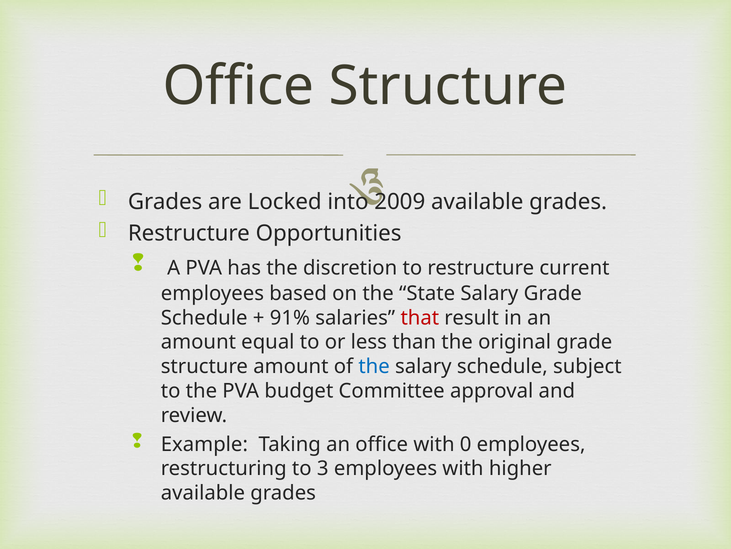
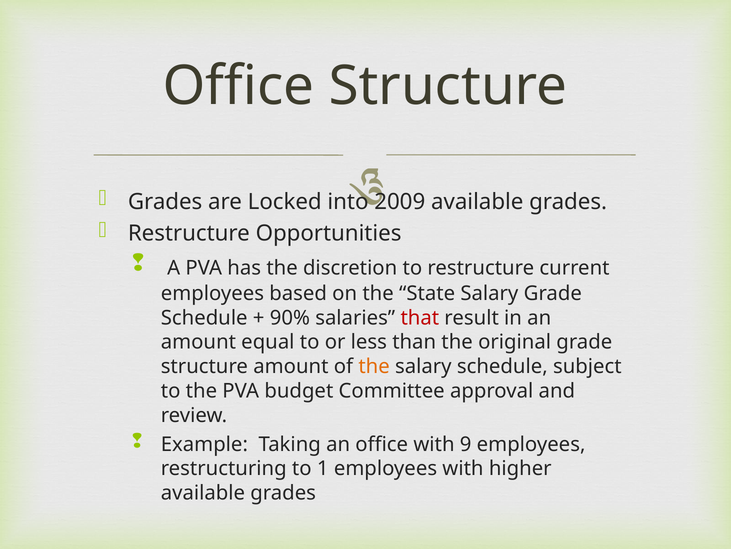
91%: 91% -> 90% (290, 317)
the colour: blue -> orange (374, 366)
0: 0 -> 9 (466, 444)
3: 3 -> 1 (323, 468)
